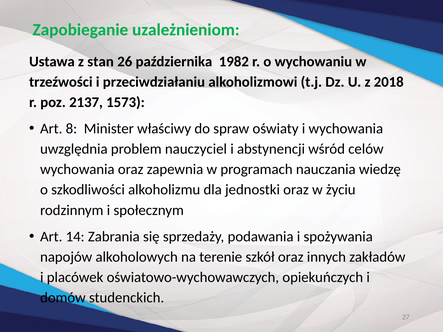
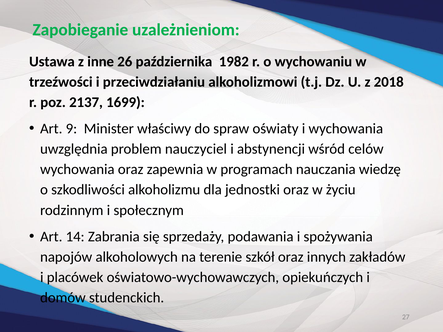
stan: stan -> inne (101, 62)
1573: 1573 -> 1699 (126, 102)
8: 8 -> 9 (71, 129)
